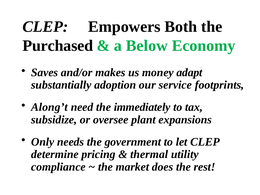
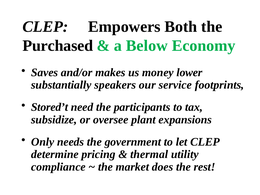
adapt: adapt -> lower (189, 72)
adoption: adoption -> speakers (115, 85)
Along’t: Along’t -> Stored’t (50, 107)
immediately: immediately -> participants (142, 107)
